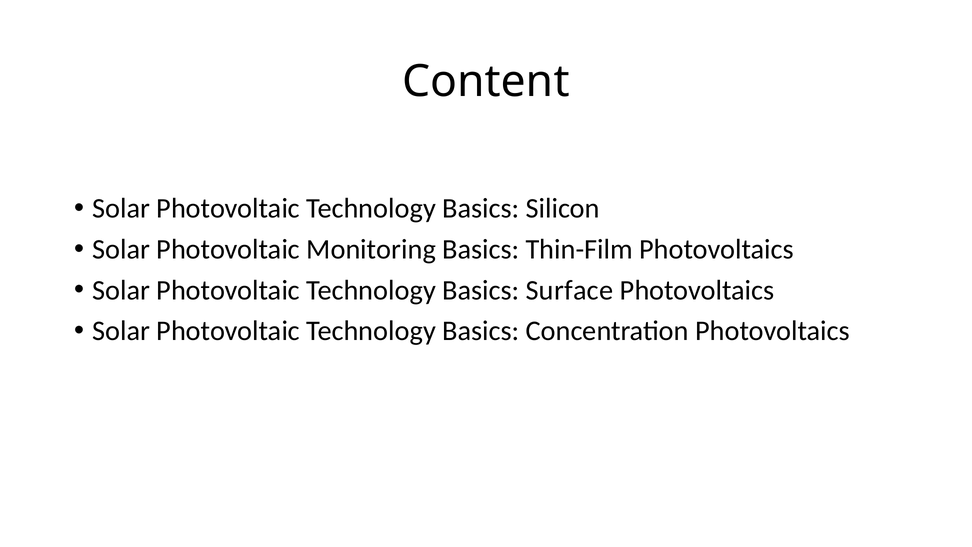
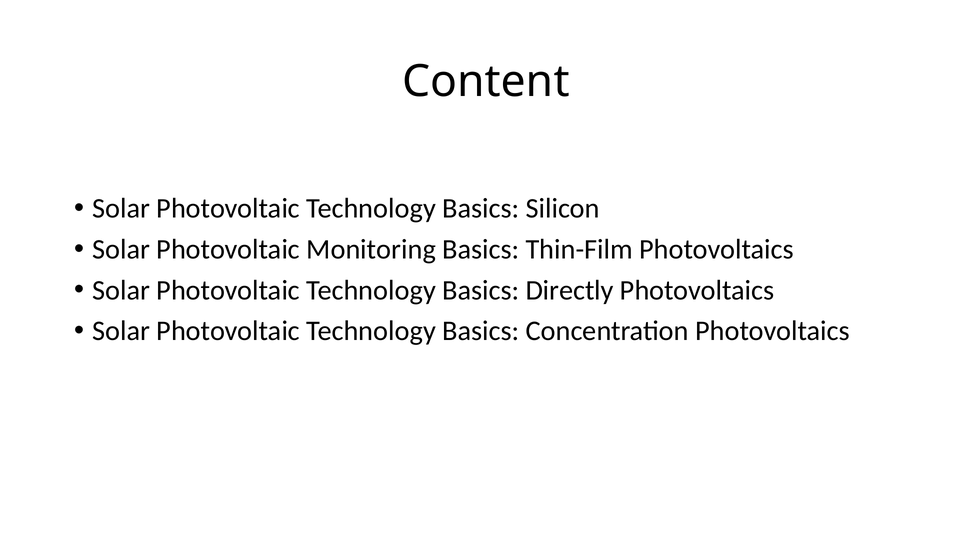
Surface: Surface -> Directly (570, 290)
